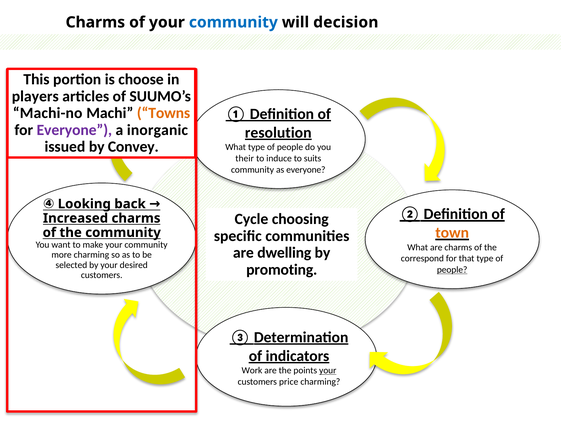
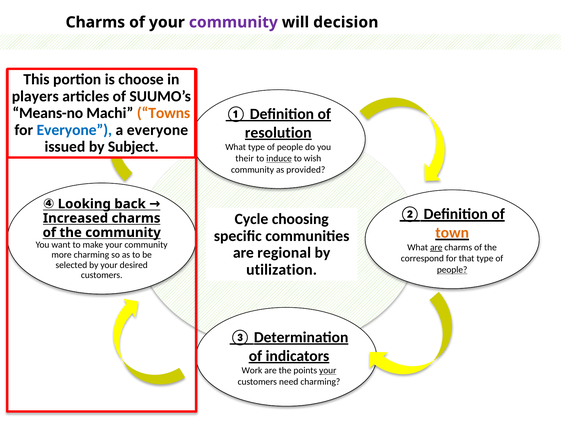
community colour: blue -> purple (233, 22)
Machi-no: Machi-no -> Means-no (48, 113)
Everyone colour: purple -> blue (74, 130)
a inorganic: inorganic -> everyone (157, 130)
Convey: Convey -> Subject (133, 147)
induce underline: none -> present (279, 158)
suits: suits -> wish (313, 158)
as everyone: everyone -> provided (306, 170)
are underline: none -> present (436, 247)
dwelling: dwelling -> regional (284, 253)
promoting: promoting -> utilization (282, 269)
price: price -> need (289, 382)
